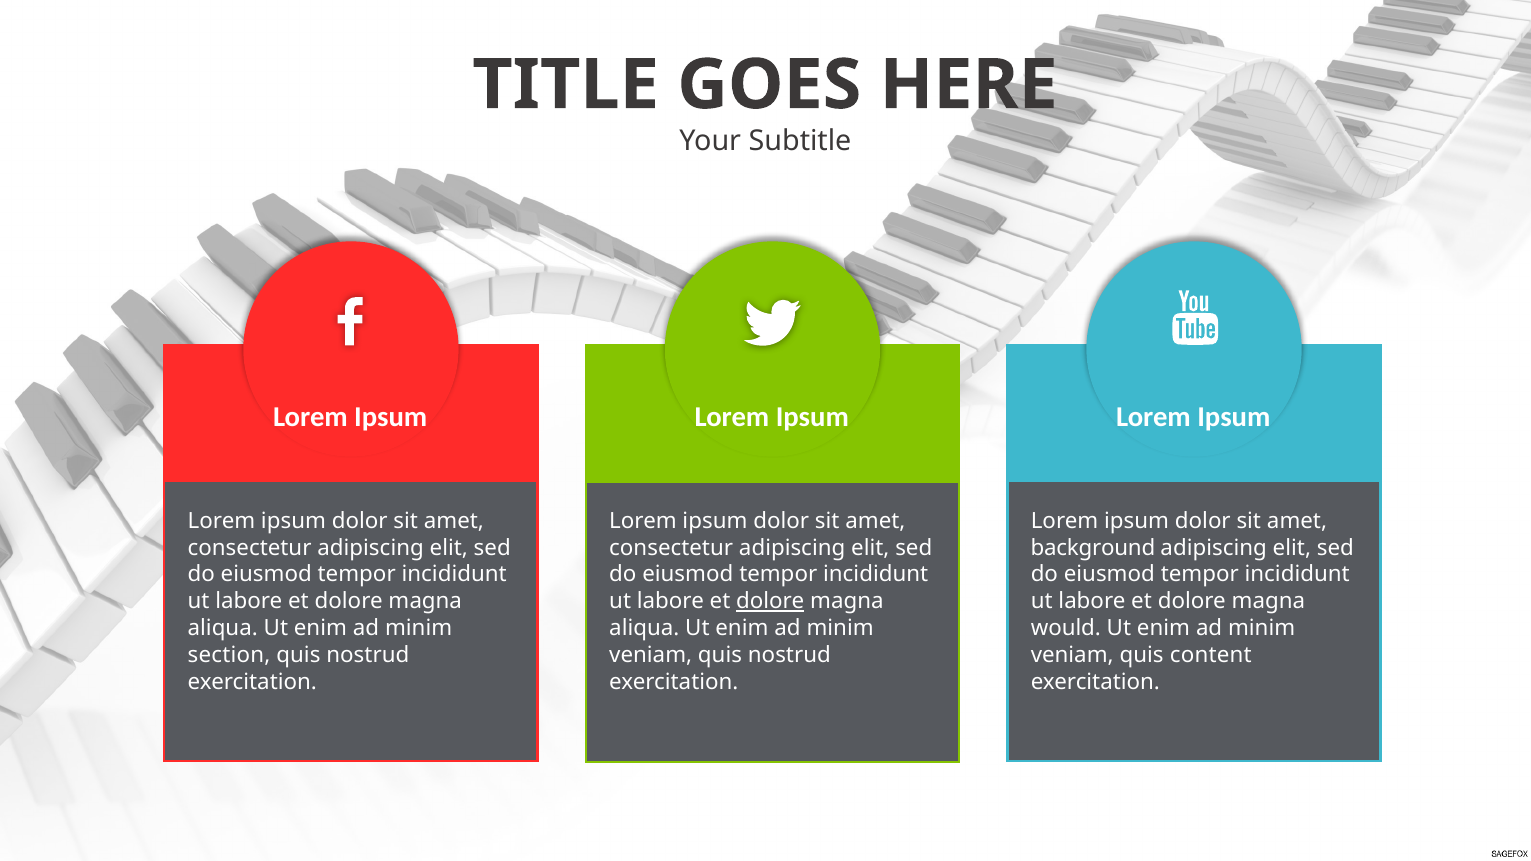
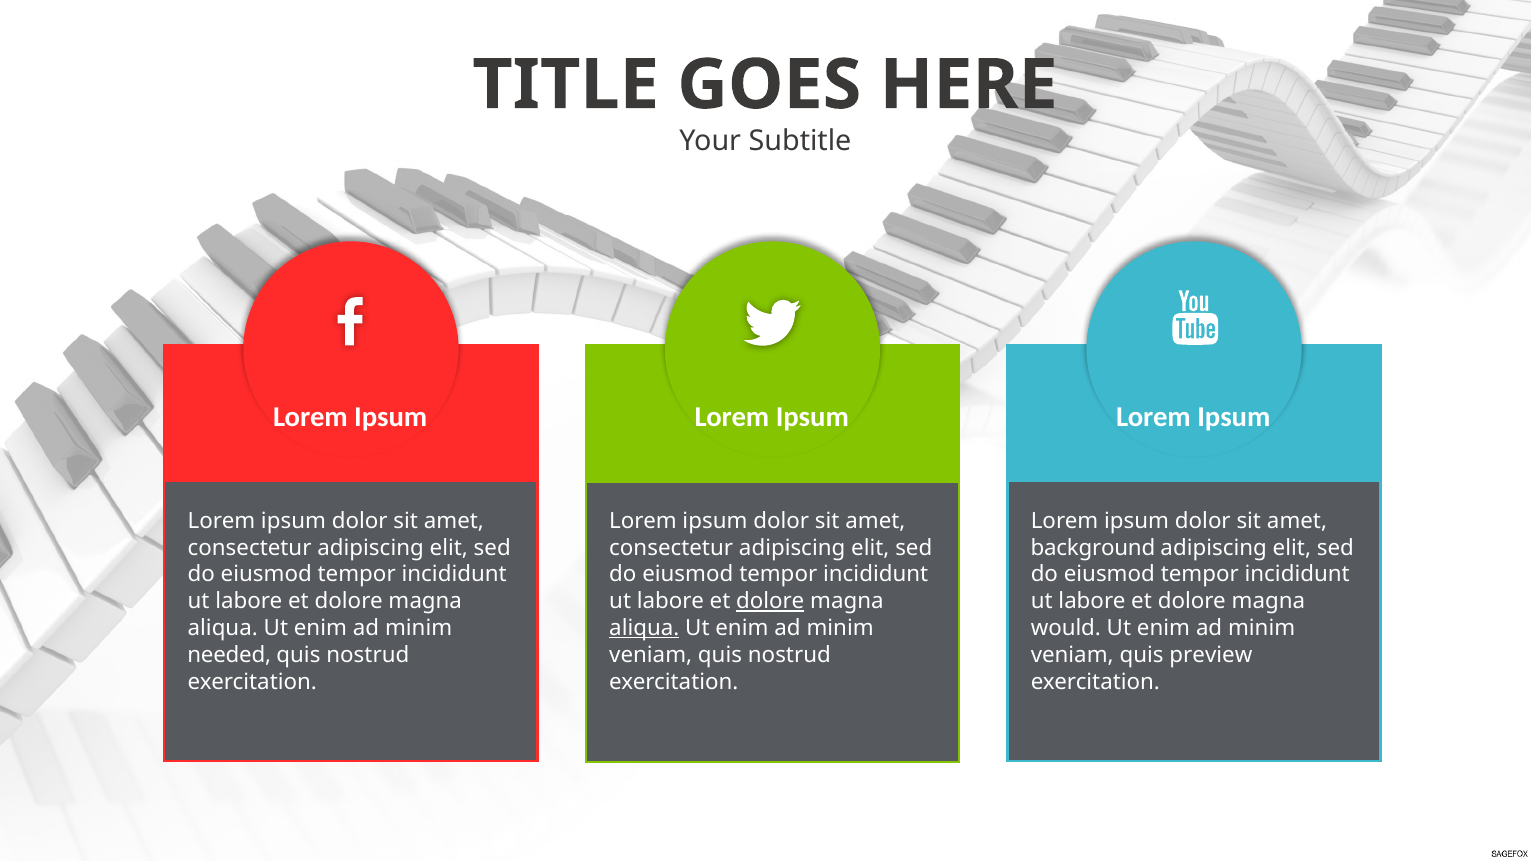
aliqua underline: none -> present (644, 628)
section: section -> needed (229, 655)
content: content -> preview (1211, 655)
